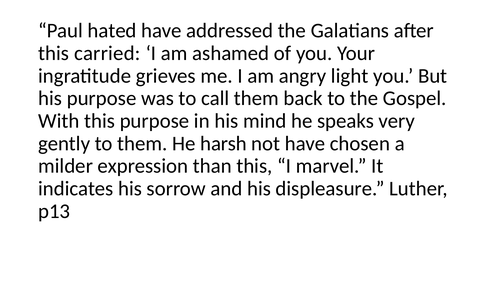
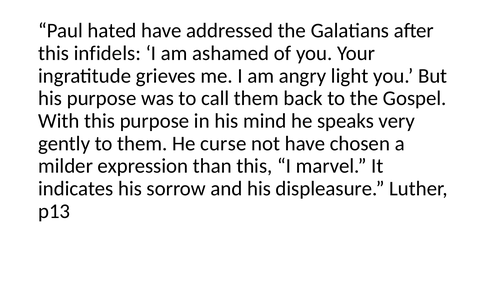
carried: carried -> infidels (107, 53)
harsh: harsh -> curse (223, 143)
